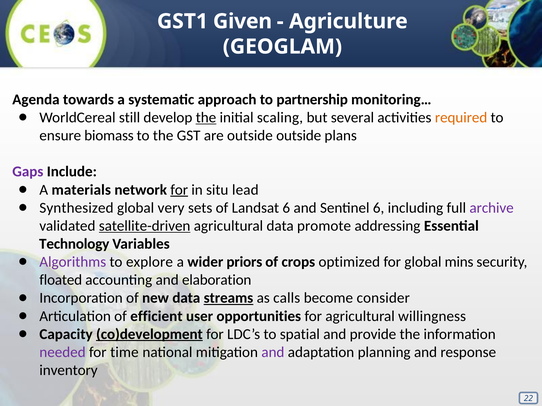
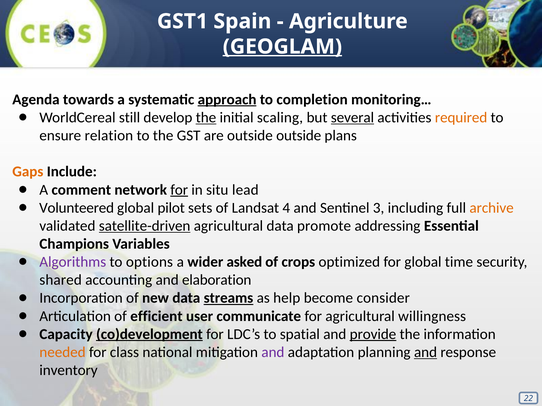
Given: Given -> Spain (242, 21)
GEOGLAM underline: none -> present (282, 47)
approach underline: none -> present (227, 100)
partnership: partnership -> completion (312, 100)
several underline: none -> present (352, 118)
biomass: biomass -> relation (109, 136)
Gaps colour: purple -> orange (28, 172)
materials: materials -> comment (81, 190)
Synthesized: Synthesized -> Volunteered (77, 208)
very: very -> pilot (171, 208)
Landsat 6: 6 -> 4 (286, 208)
Sentinel 6: 6 -> 3 (379, 208)
archive colour: purple -> orange (492, 208)
Technology: Technology -> Champions (74, 244)
explore: explore -> options (149, 262)
priors: priors -> asked (244, 262)
mins: mins -> time (459, 262)
floated: floated -> shared (61, 280)
calls: calls -> help (287, 298)
opportunities: opportunities -> communicate (259, 316)
provide underline: none -> present (373, 335)
needed colour: purple -> orange (63, 353)
time: time -> class (124, 353)
and underline: none -> present (426, 353)
